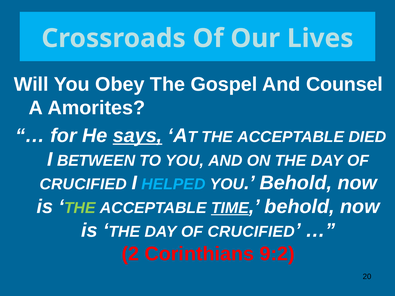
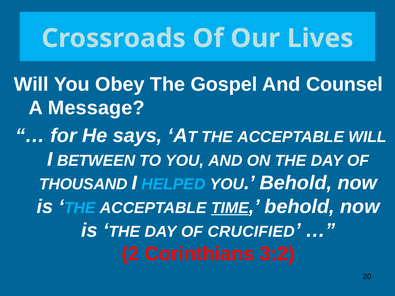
Amorites: Amorites -> Message (96, 108)
says underline: present -> none (138, 136)
ACCEPTABLE DIED: DIED -> WILL (367, 137)
CRUCIFIED: CRUCIFIED -> THOUSAND (83, 184)
THE colour: light green -> light blue (80, 208)
9:2: 9:2 -> 3:2 (277, 254)
